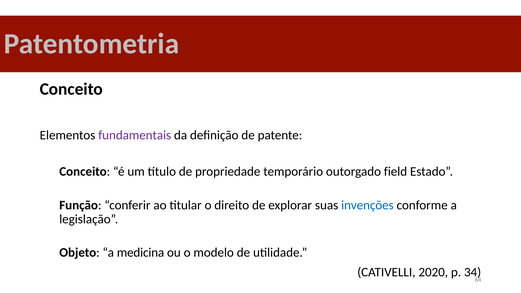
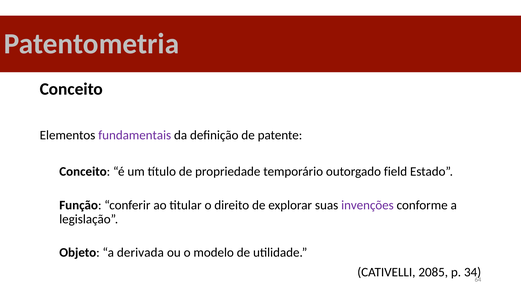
invenções colour: blue -> purple (367, 205)
medicina: medicina -> derivada (140, 253)
2020: 2020 -> 2085 (433, 272)
